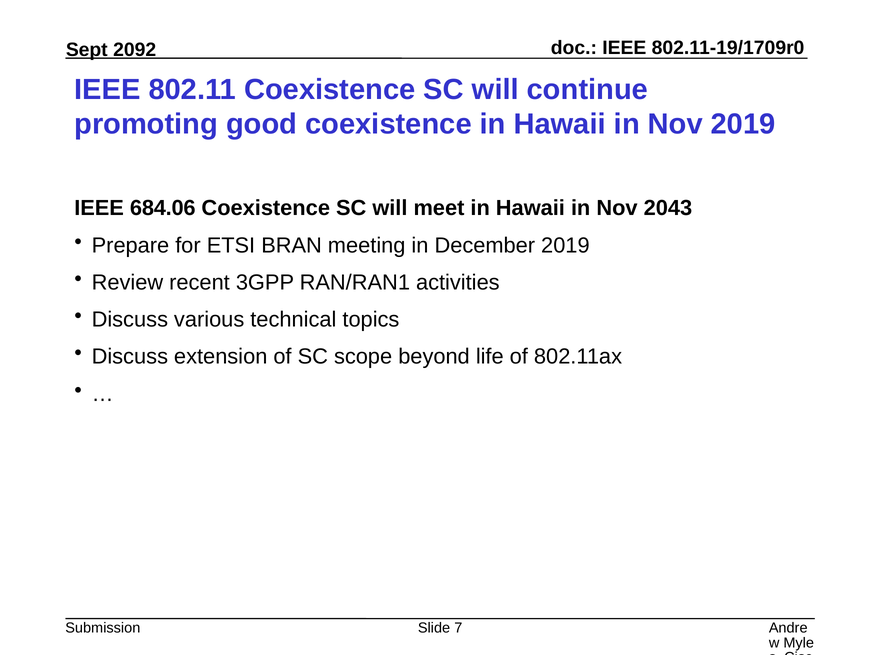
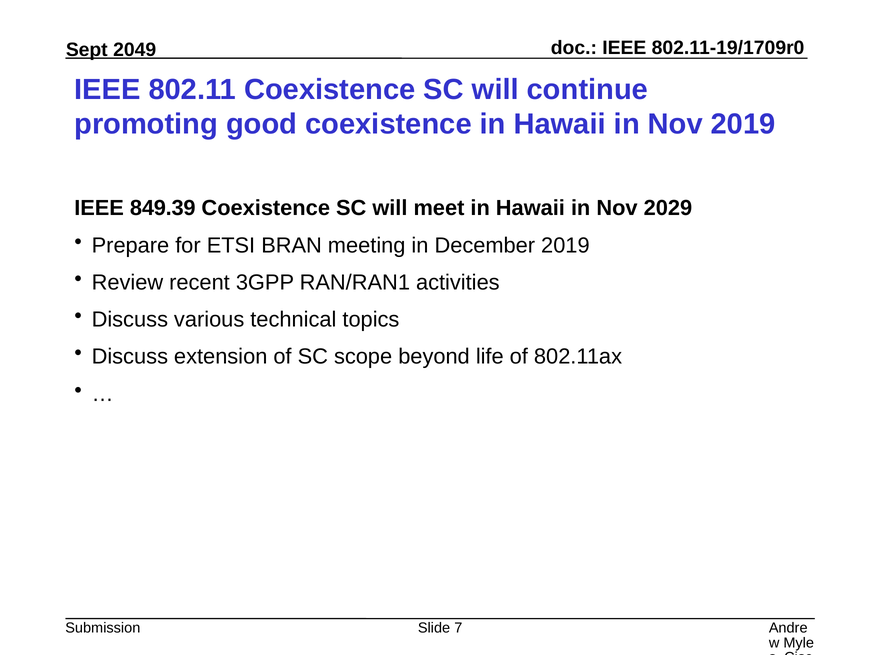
2092: 2092 -> 2049 (135, 50)
684.06: 684.06 -> 849.39 (163, 208)
2043: 2043 -> 2029 (668, 208)
